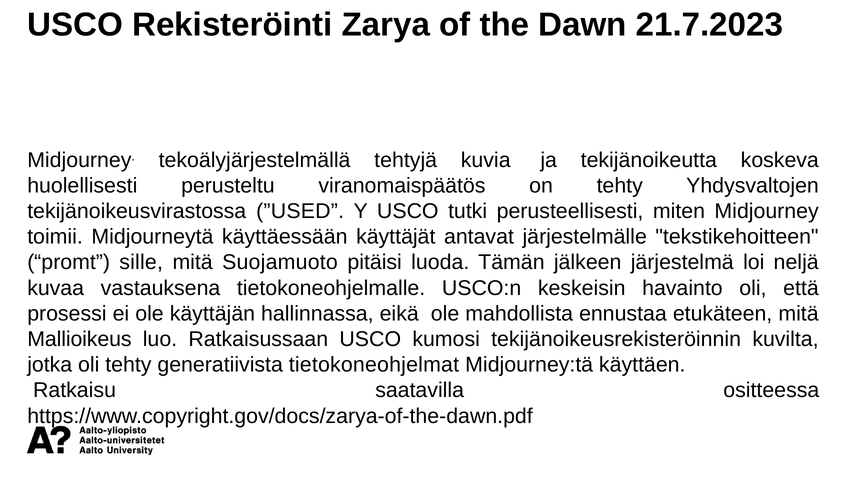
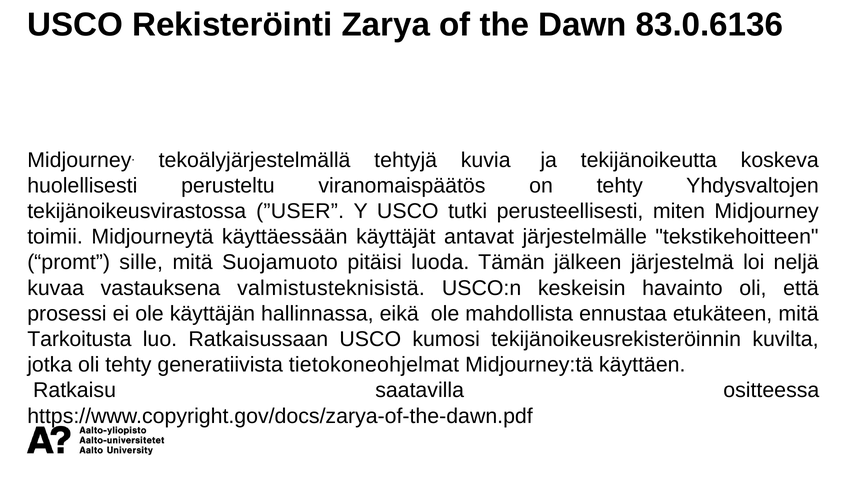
21.7.2023: 21.7.2023 -> 83.0.6136 (709, 25)
”USED: ”USED -> ”USER (300, 211)
tietokoneohjelmalle: tietokoneohjelmalle -> valmistusteknisistä (331, 288)
Mallioikeus: Mallioikeus -> Tarkoitusta (79, 339)
